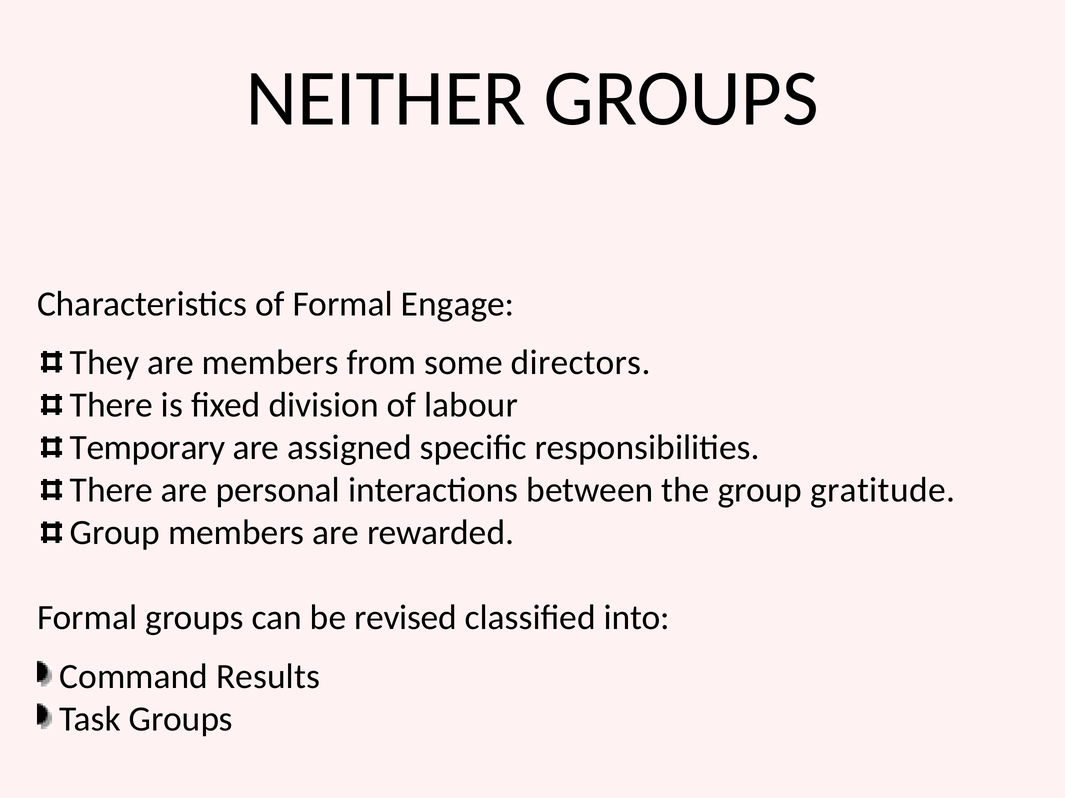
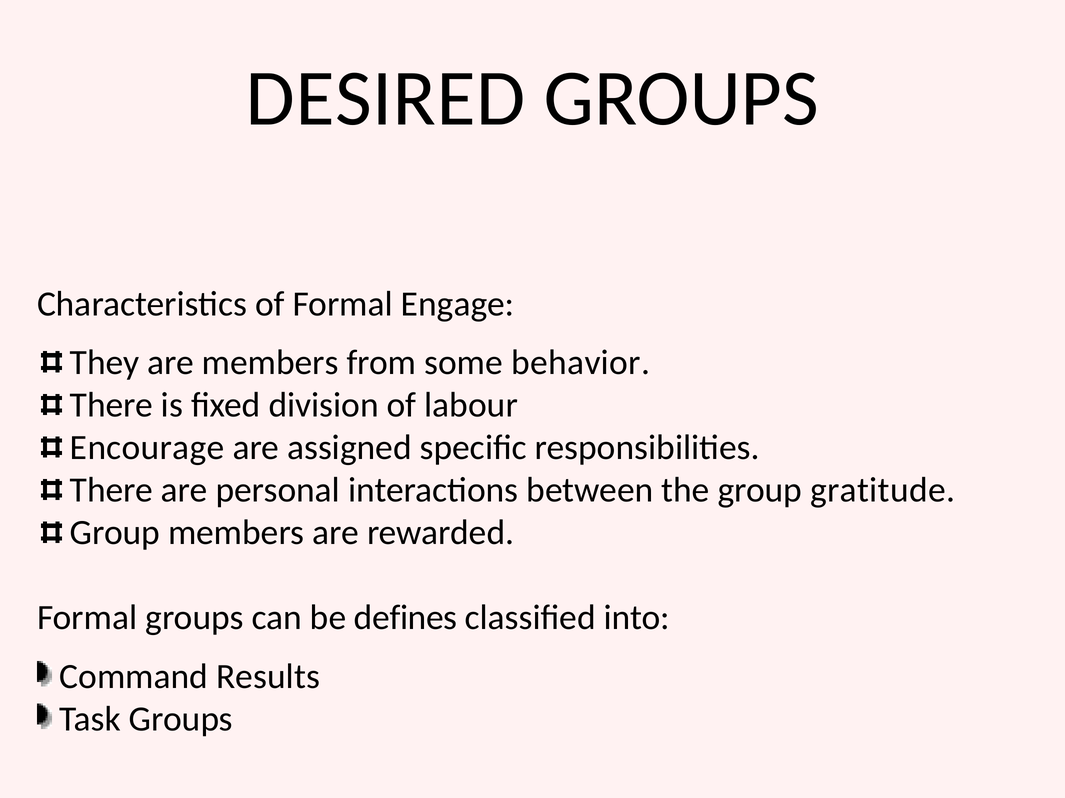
NEITHER: NEITHER -> DESIRED (386, 99)
directors: directors -> behavior (581, 363)
Temporary: Temporary -> Encourage (147, 448)
revised: revised -> defines (406, 618)
